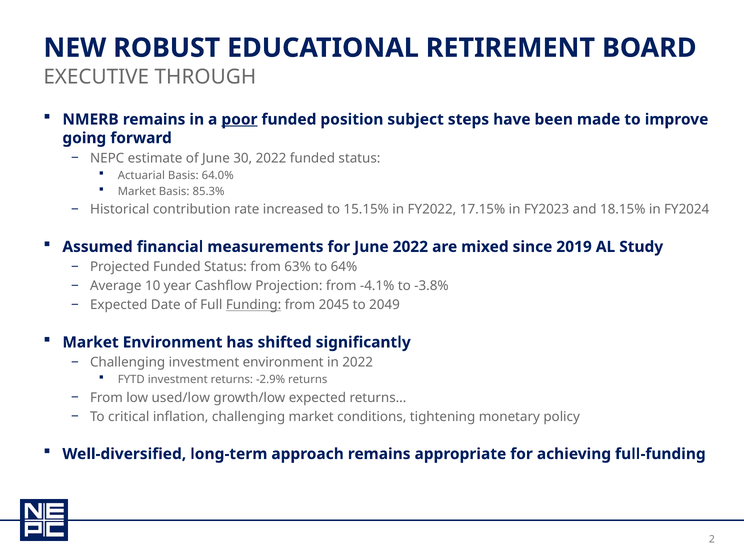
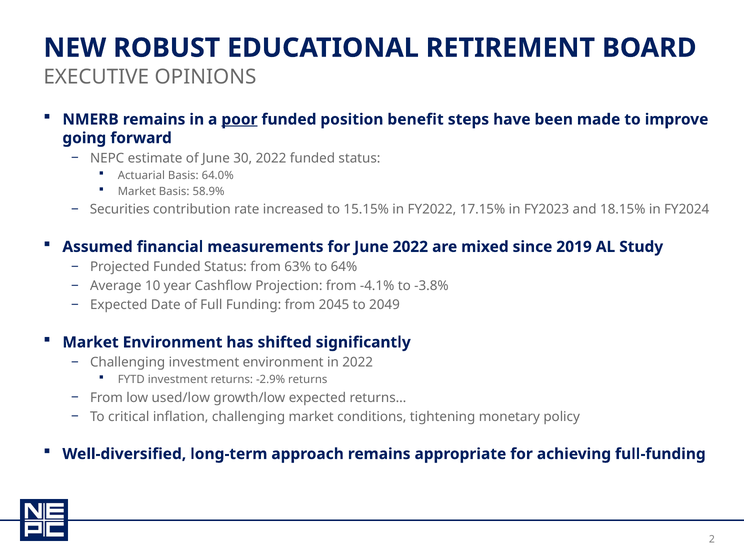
THROUGH: THROUGH -> OPINIONS (205, 77)
subject: subject -> benefit (416, 119)
85.3%: 85.3% -> 58.9% (208, 192)
Historical: Historical -> Securities (120, 209)
Funding underline: present -> none (254, 305)
